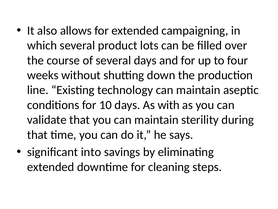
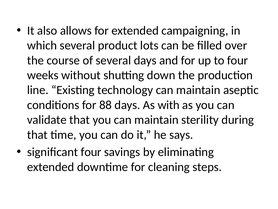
10: 10 -> 88 (105, 105)
significant into: into -> four (91, 152)
